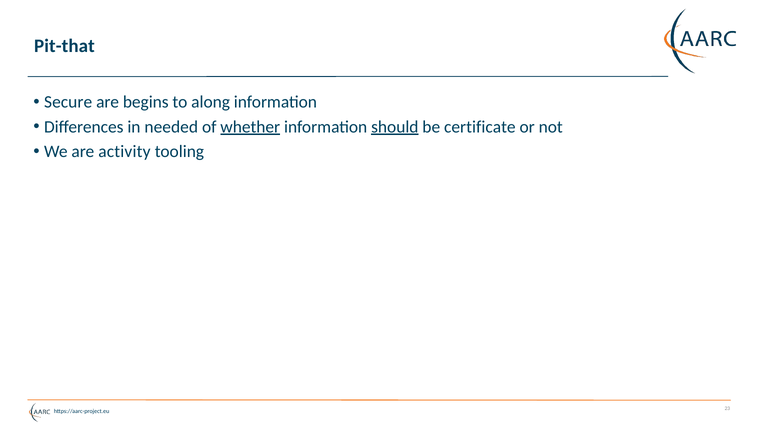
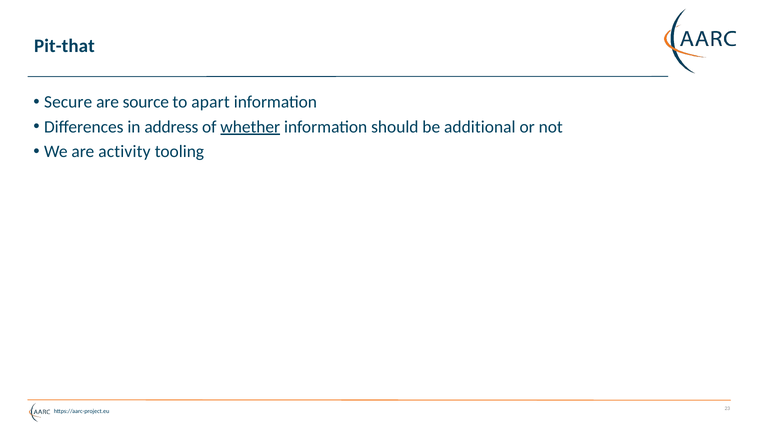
begins: begins -> source (146, 102)
along: along -> apart (211, 102)
needed: needed -> address (171, 127)
should underline: present -> none (395, 127)
certificate: certificate -> additional (480, 127)
